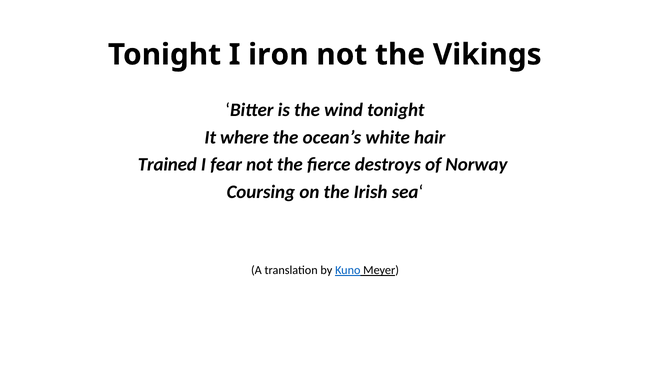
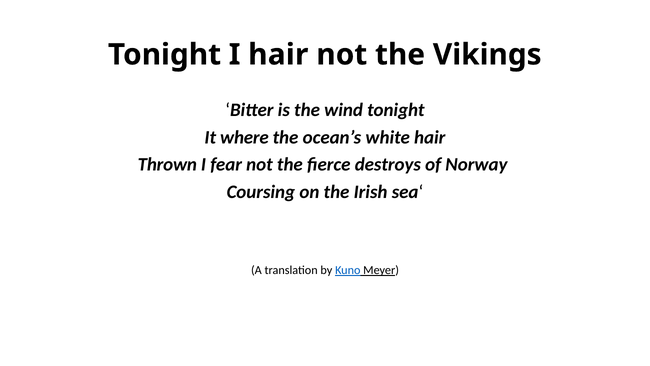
I iron: iron -> hair (278, 55)
Trained: Trained -> Thrown (167, 164)
